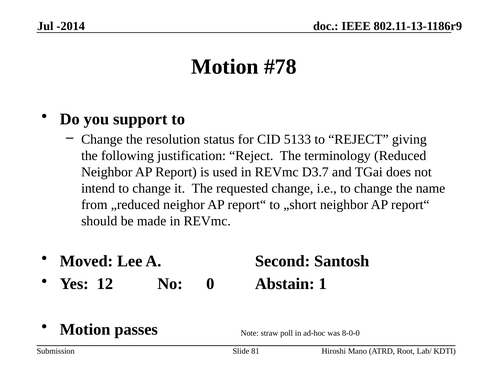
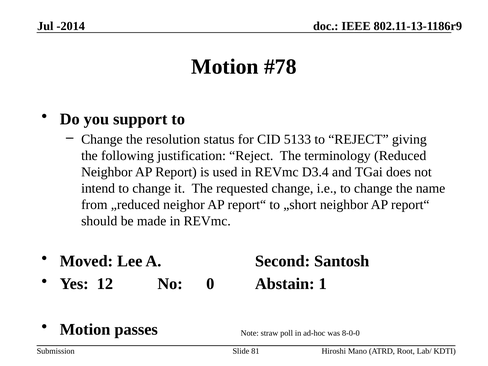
D3.7: D3.7 -> D3.4 (315, 172)
